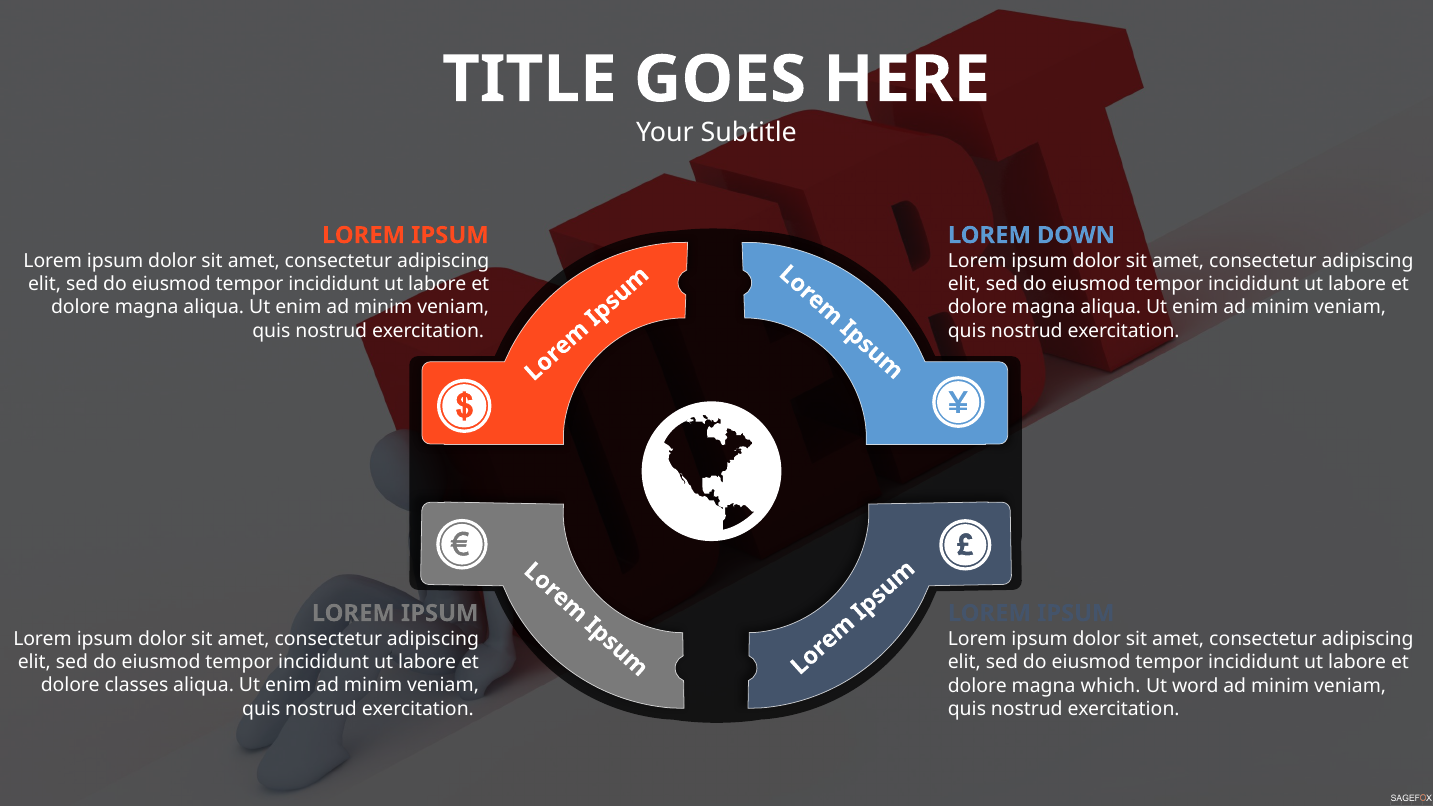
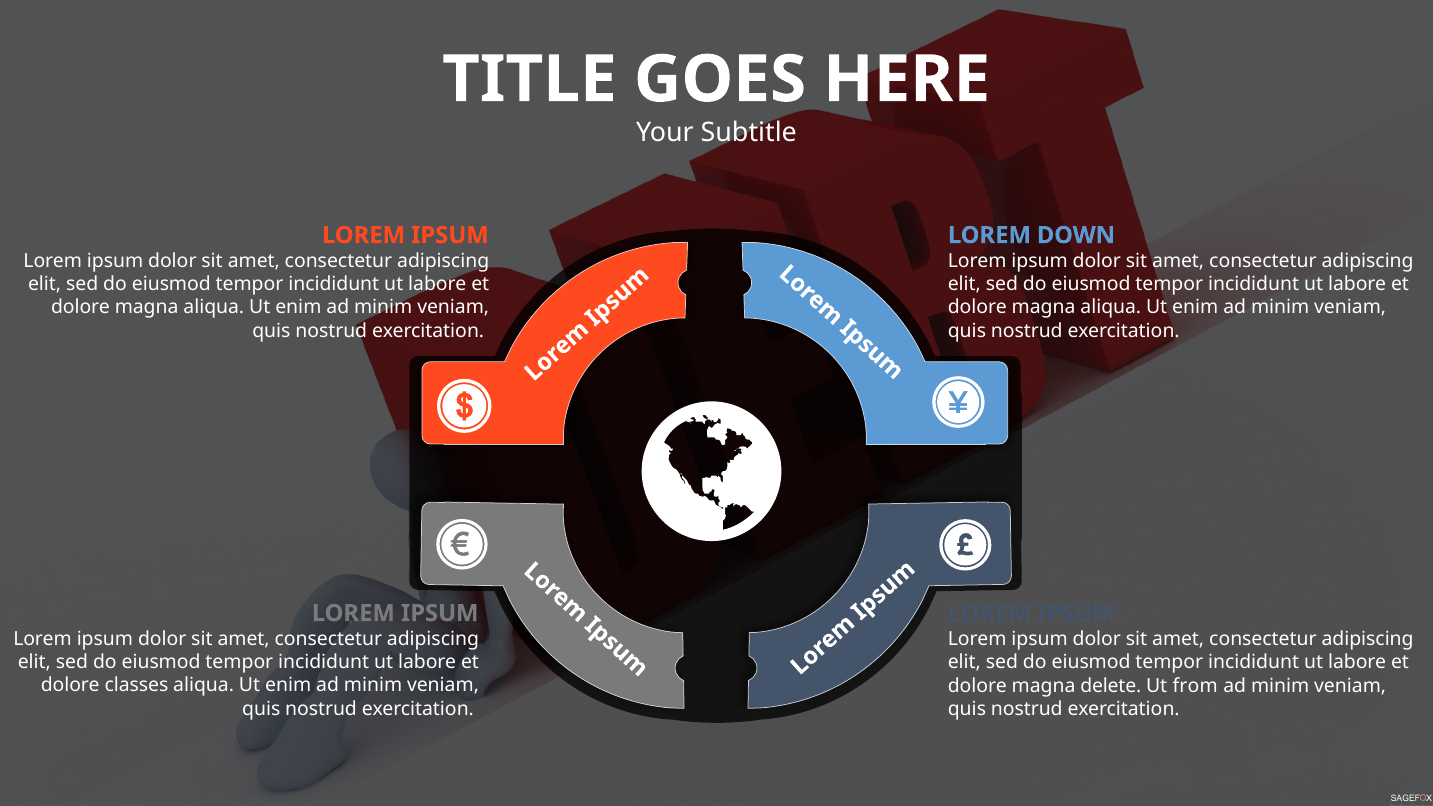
which: which -> delete (1111, 686)
word: word -> from (1195, 686)
